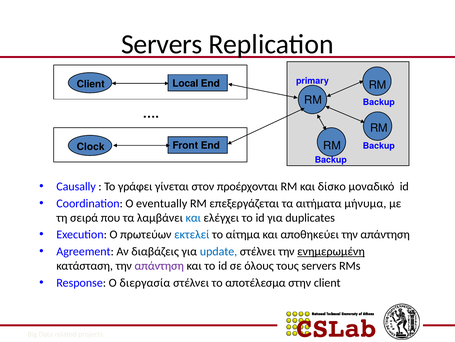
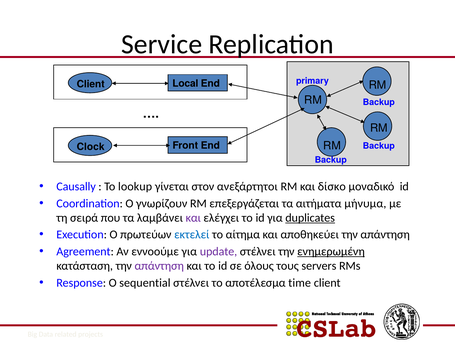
Servers: Servers -> Service (162, 44)
γράφει: γράφει -> lookup (135, 186)
προέρχονται: προέρχονται -> ανεξάρτητοι (247, 186)
eventually: eventually -> γνωρίζουν (162, 203)
και colour: blue -> purple (193, 217)
duplicates underline: none -> present (310, 217)
διαβάζεις: διαβάζεις -> εννοούμε (155, 251)
update colour: blue -> purple (219, 251)
διεργασία: διεργασία -> sequential (145, 282)
στην: στην -> time (300, 282)
